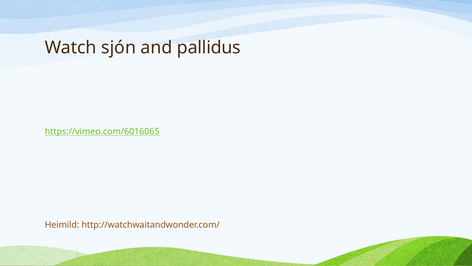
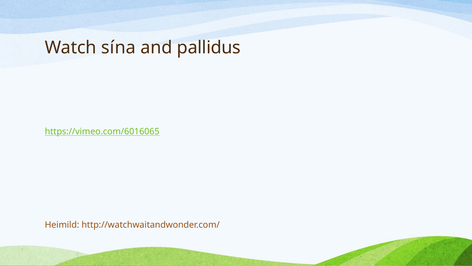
sjón: sjón -> sína (119, 48)
